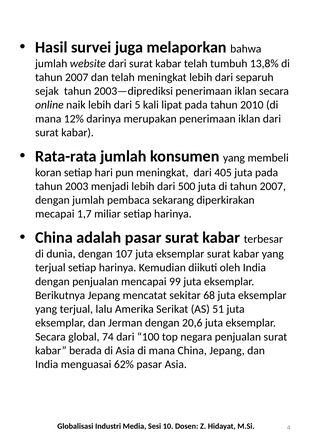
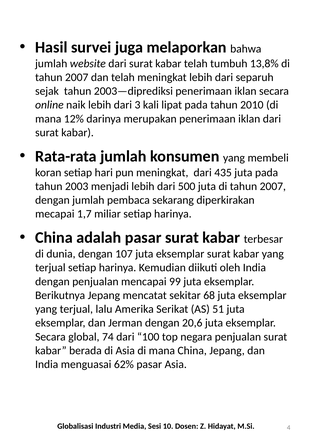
5: 5 -> 3 (137, 105)
405: 405 -> 435 (223, 172)
